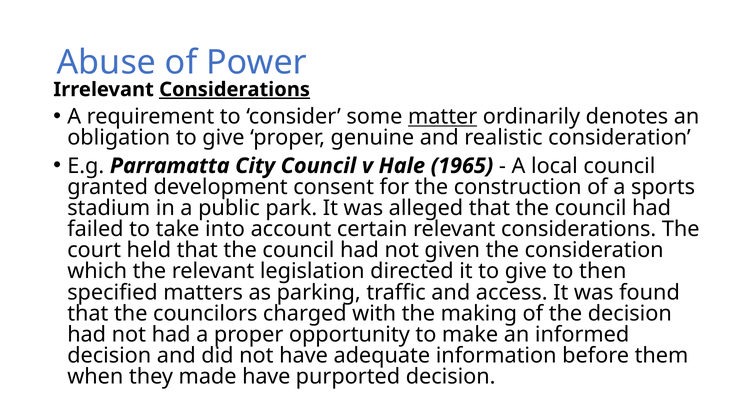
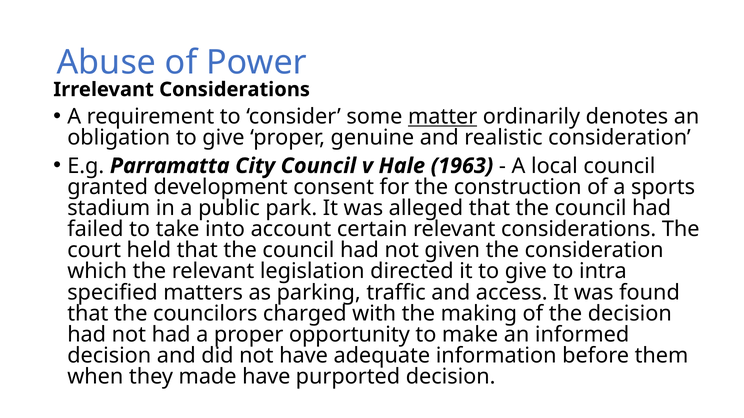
Considerations underline: present -> none (235, 90)
1965: 1965 -> 1963 (462, 166)
then: then -> intra (603, 272)
